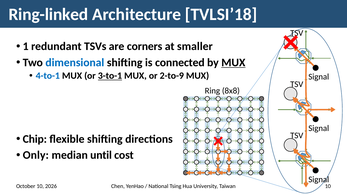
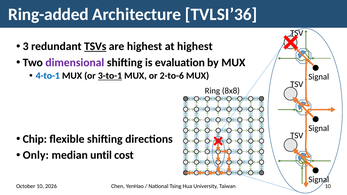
Ring-linked: Ring-linked -> Ring-added (48, 14)
TVLSI’18: TVLSI’18 -> TVLSI’36 (221, 14)
1: 1 -> 3 (26, 46)
TSVs underline: none -> present (95, 46)
are corners: corners -> highest (145, 46)
at smaller: smaller -> highest (195, 46)
dimensional colour: blue -> purple (75, 63)
connected: connected -> evaluation (180, 63)
MUX underline: present -> none (233, 63)
2-to-9: 2-to-9 -> 2-to-6 (172, 76)
